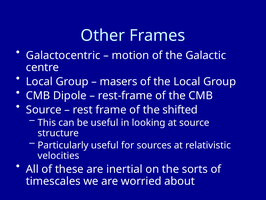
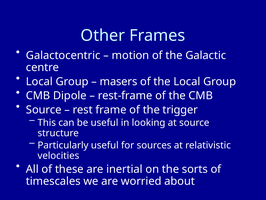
shifted: shifted -> trigger (180, 110)
